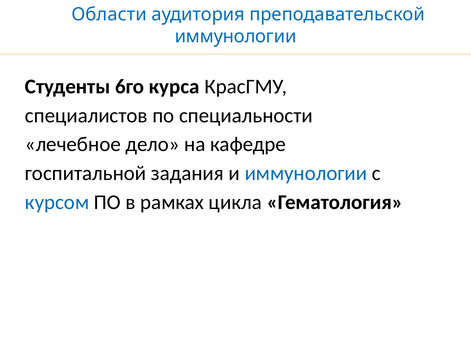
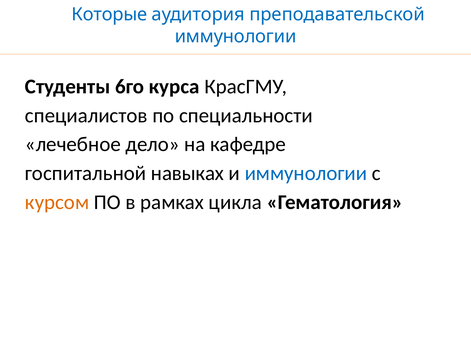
Области: Области -> Которые (109, 15)
задания: задания -> навыках (187, 173)
курсом colour: blue -> orange (57, 202)
